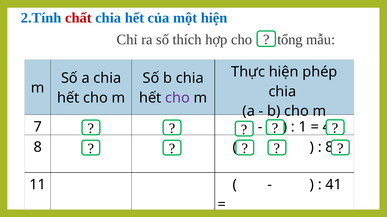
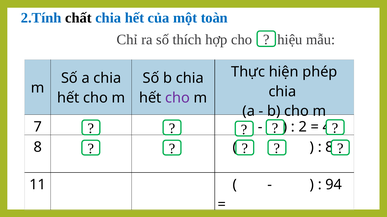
chất colour: red -> black (78, 18)
một hiện: hiện -> toàn (214, 18)
tổng: tổng -> hiệu (290, 40)
1: 1 -> 2 (303, 127)
41: 41 -> 94 (334, 185)
